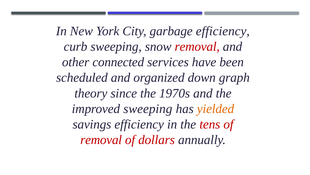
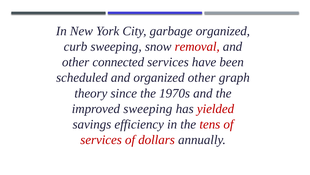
garbage efficiency: efficiency -> organized (223, 31)
organized down: down -> other (202, 77)
yielded colour: orange -> red (216, 108)
removal: removal -> services (101, 139)
